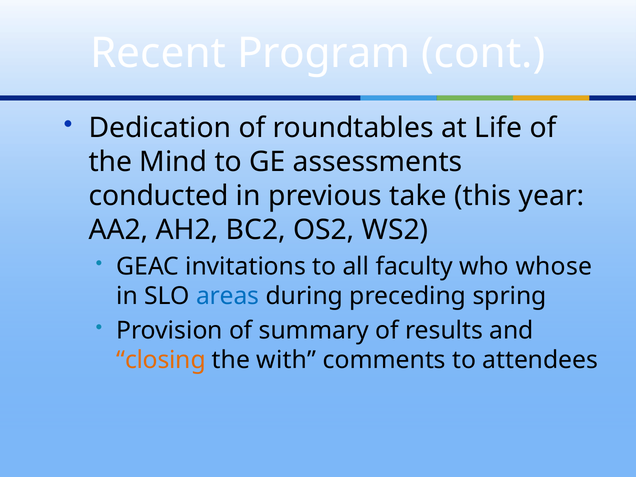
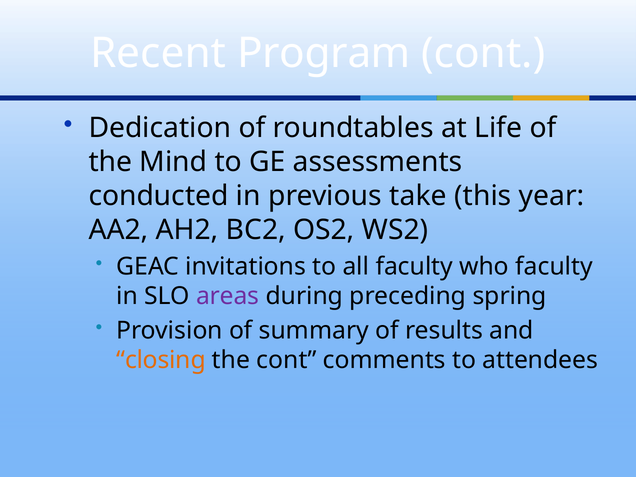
who whose: whose -> faculty (554, 266)
areas colour: blue -> purple (228, 296)
the with: with -> cont (286, 360)
